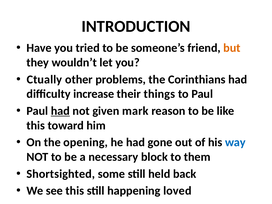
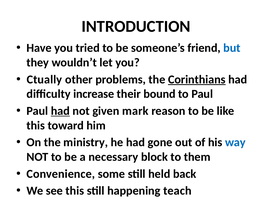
but colour: orange -> blue (232, 48)
Corinthians underline: none -> present (197, 79)
things: things -> bound (160, 94)
opening: opening -> ministry (86, 142)
Shortsighted: Shortsighted -> Convenience (61, 174)
loved: loved -> teach (177, 191)
